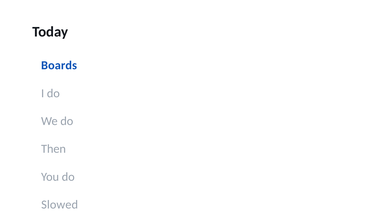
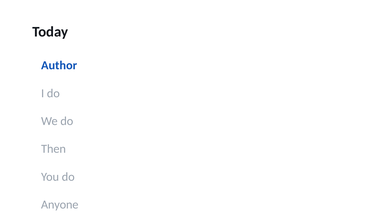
Boards: Boards -> Author (59, 66)
Slowed: Slowed -> Anyone (60, 205)
